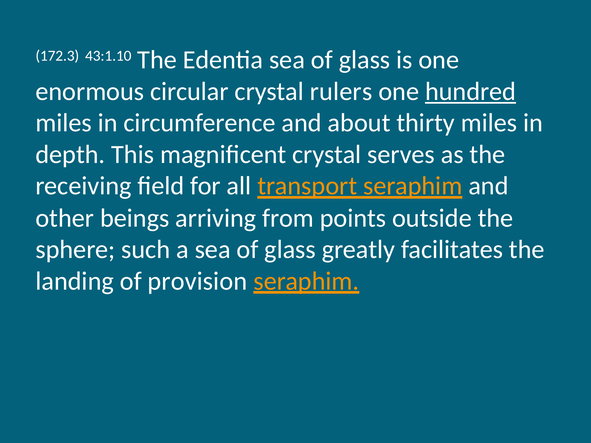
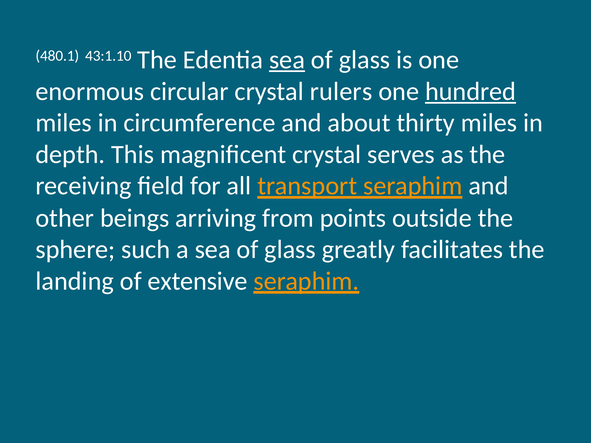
172.3: 172.3 -> 480.1 (57, 56)
sea underline: none -> present (287, 60)
provision: provision -> extensive (198, 281)
